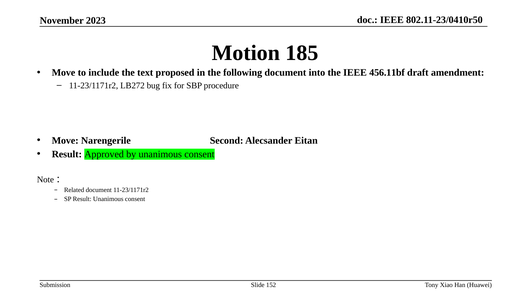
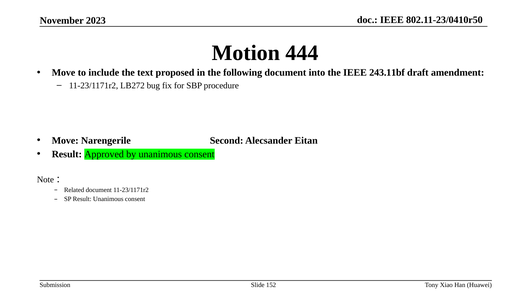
185: 185 -> 444 (302, 53)
456.11bf: 456.11bf -> 243.11bf (387, 73)
